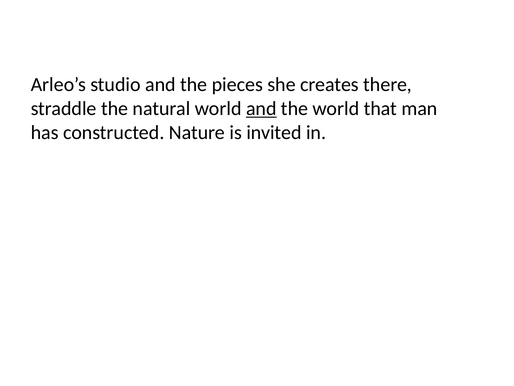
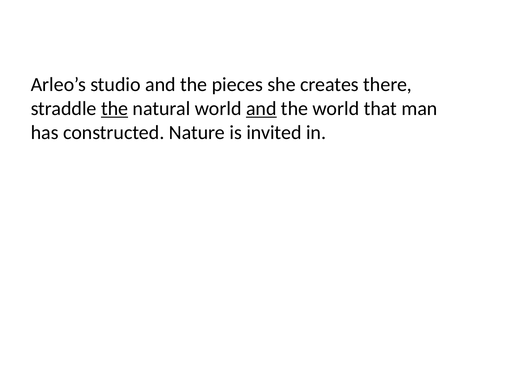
the underline: none -> present (115, 108)
